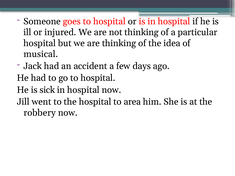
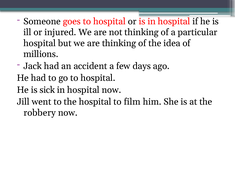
musical: musical -> millions (41, 54)
area: area -> film (132, 102)
